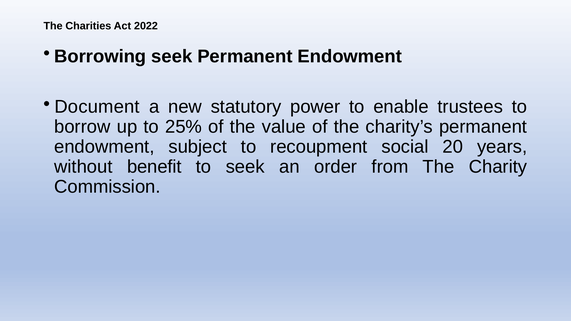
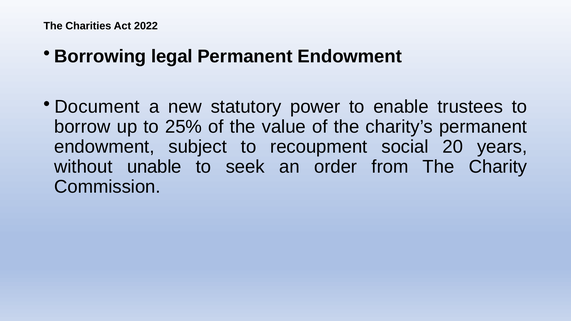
Borrowing seek: seek -> legal (172, 56)
benefit: benefit -> unable (154, 167)
